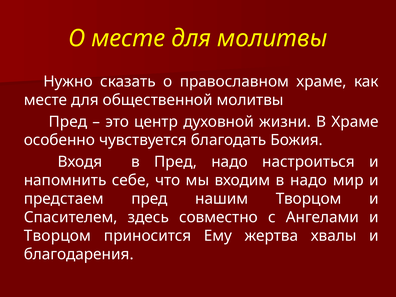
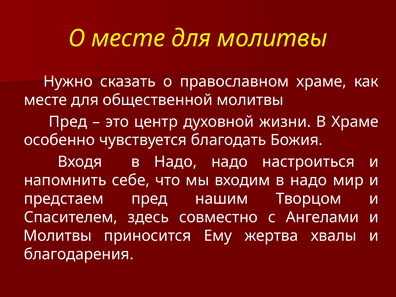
Входя в Пред: Пред -> Надо (175, 162)
Творцом: Творцом -> Молитвы (58, 236)
